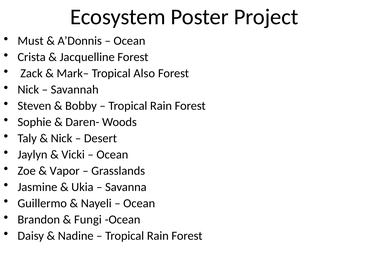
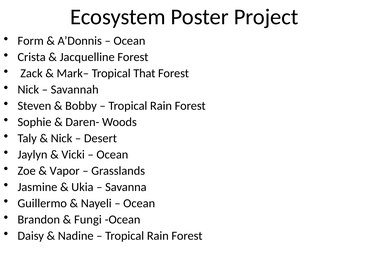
Must: Must -> Form (31, 41)
Also: Also -> That (144, 73)
